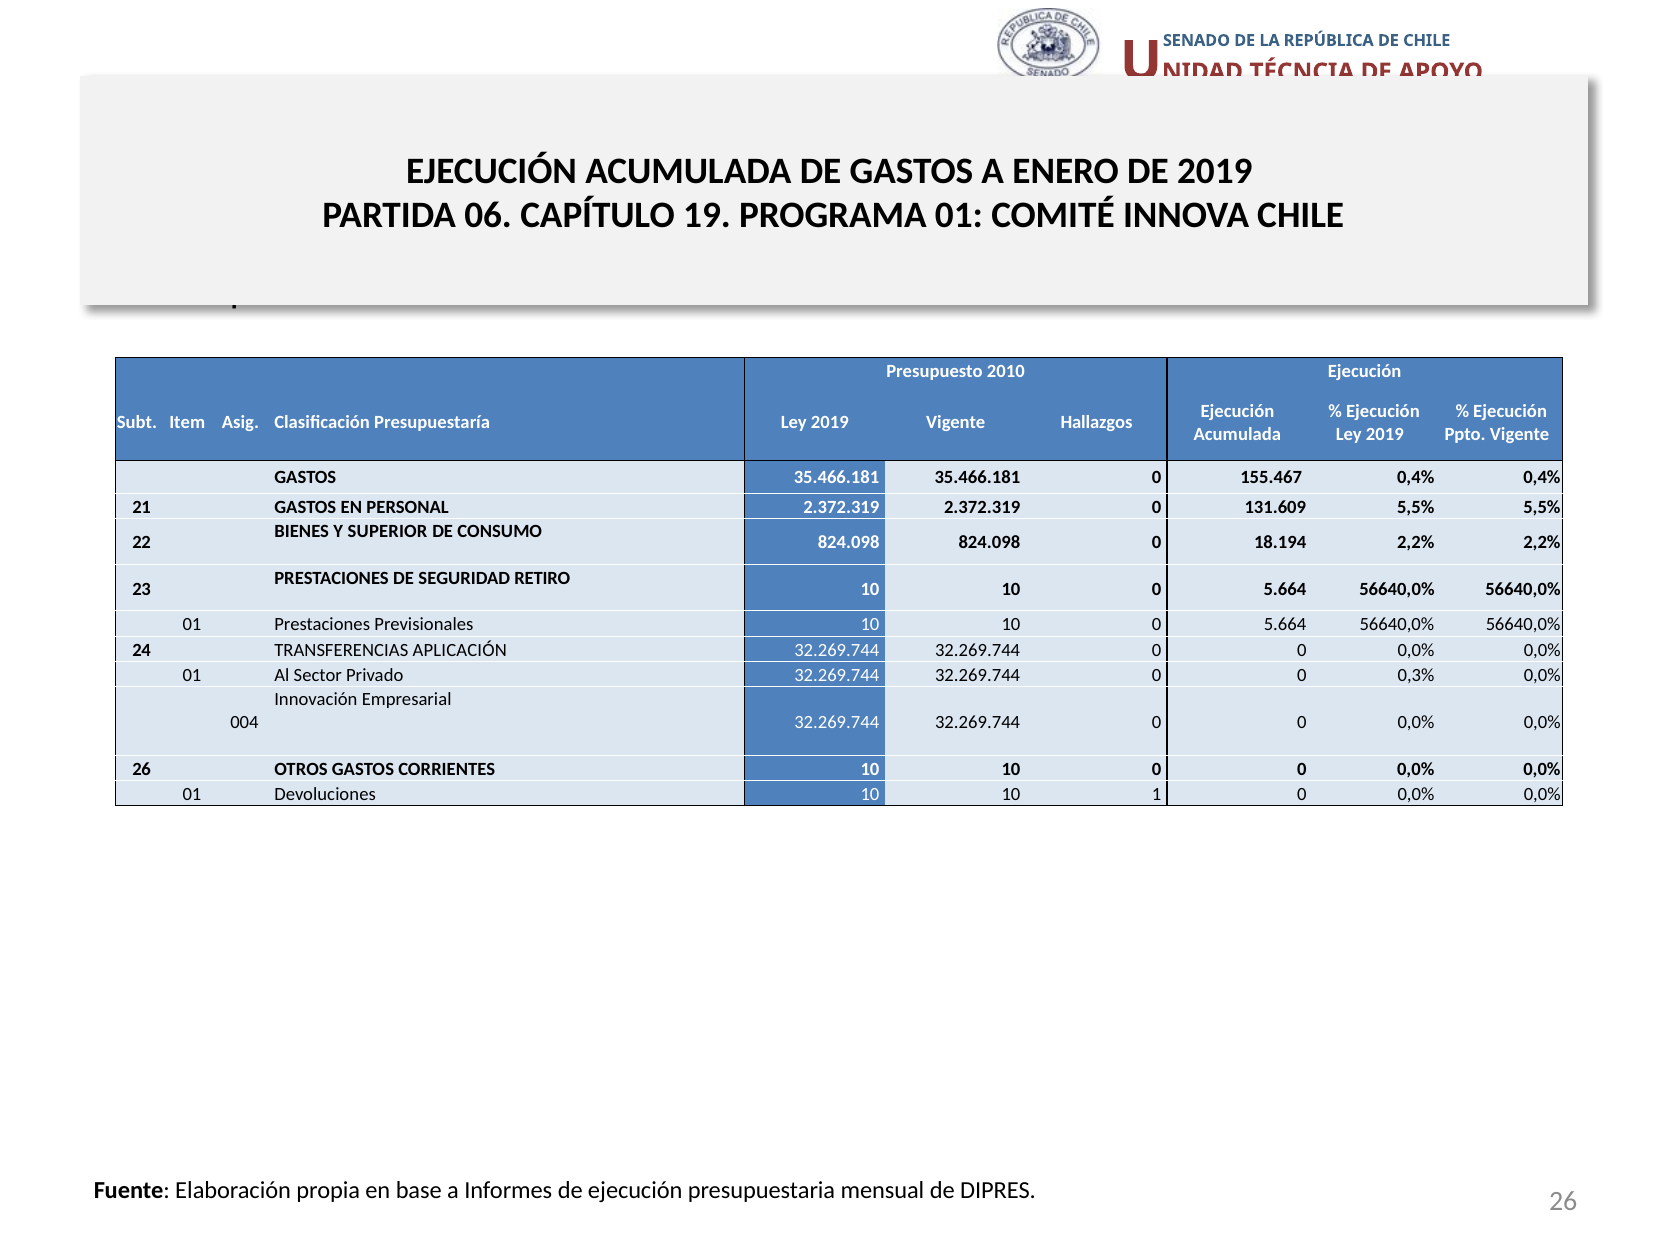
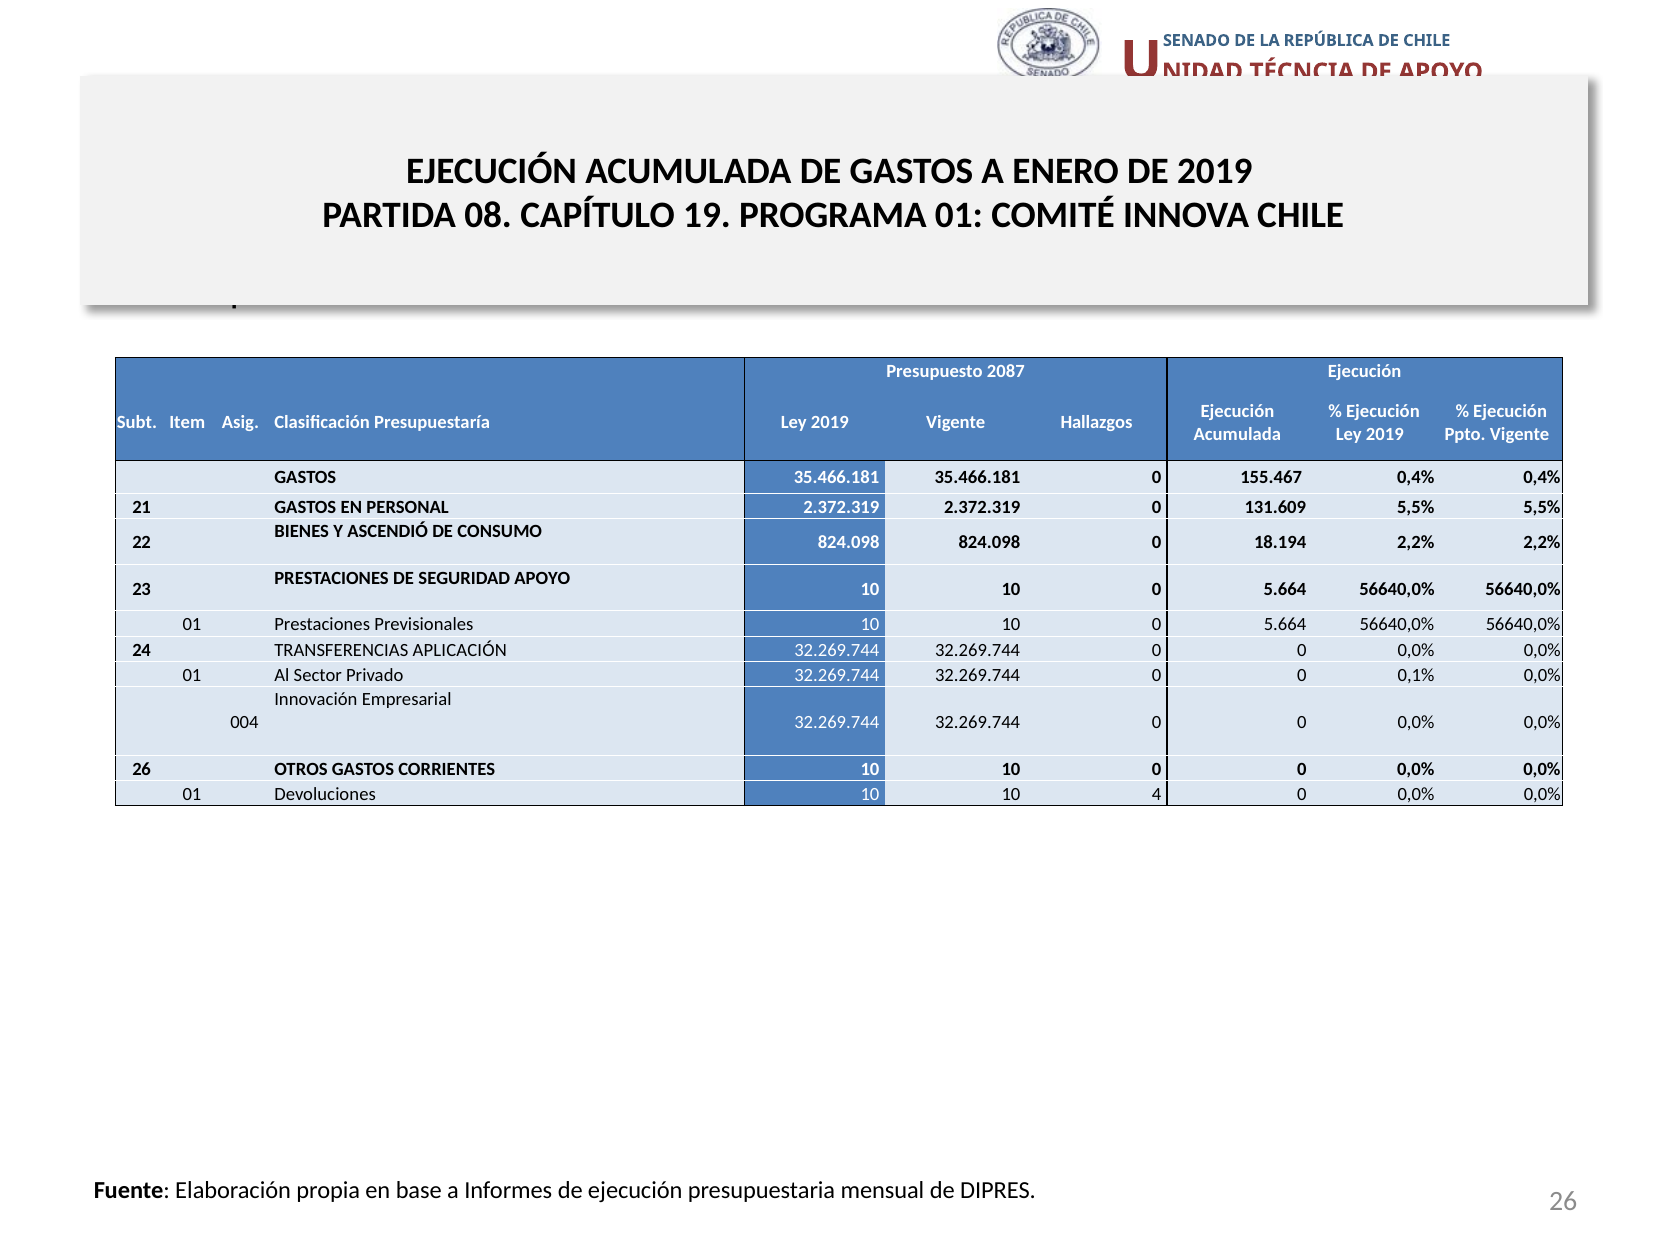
06: 06 -> 08 (488, 216)
2010: 2010 -> 2087 (1006, 372)
SUPERIOR: SUPERIOR -> ASCENDIÓ (388, 532)
SEGURIDAD RETIRO: RETIRO -> APOYO (542, 578)
0,3%: 0,3% -> 0,1% (1416, 675)
1: 1 -> 4 (1157, 794)
